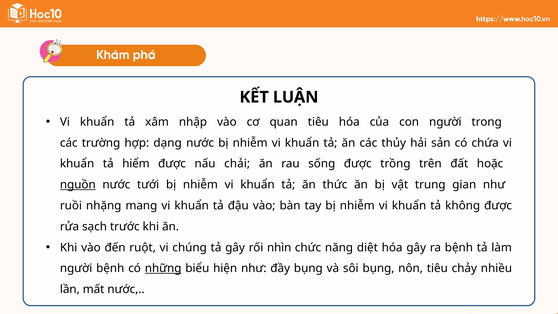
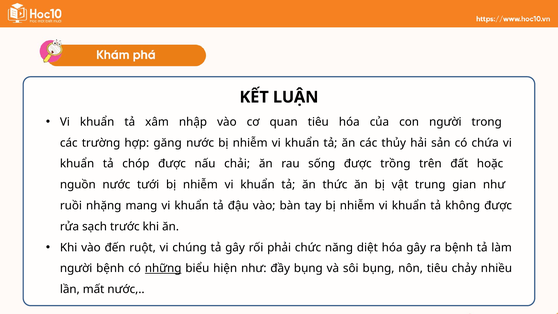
dạng: dạng -> găng (168, 143)
hiểm: hiểm -> chóp (136, 164)
nguồn underline: present -> none (78, 185)
nhìn: nhìn -> phải (279, 247)
